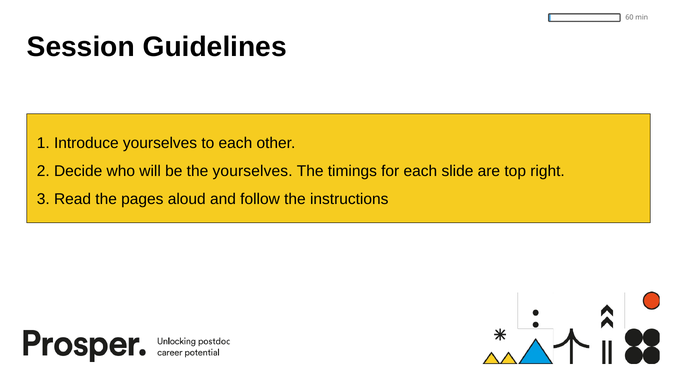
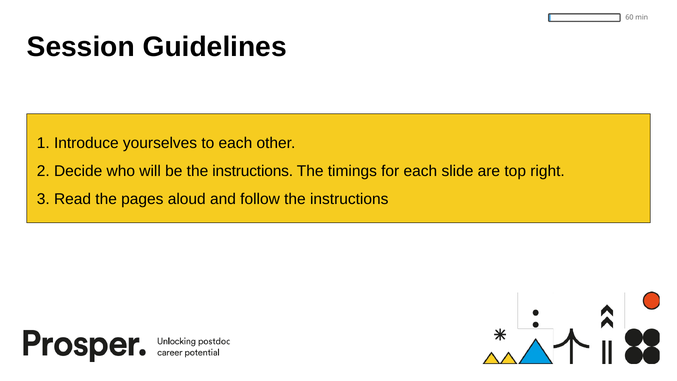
be the yourselves: yourselves -> instructions (253, 171)
